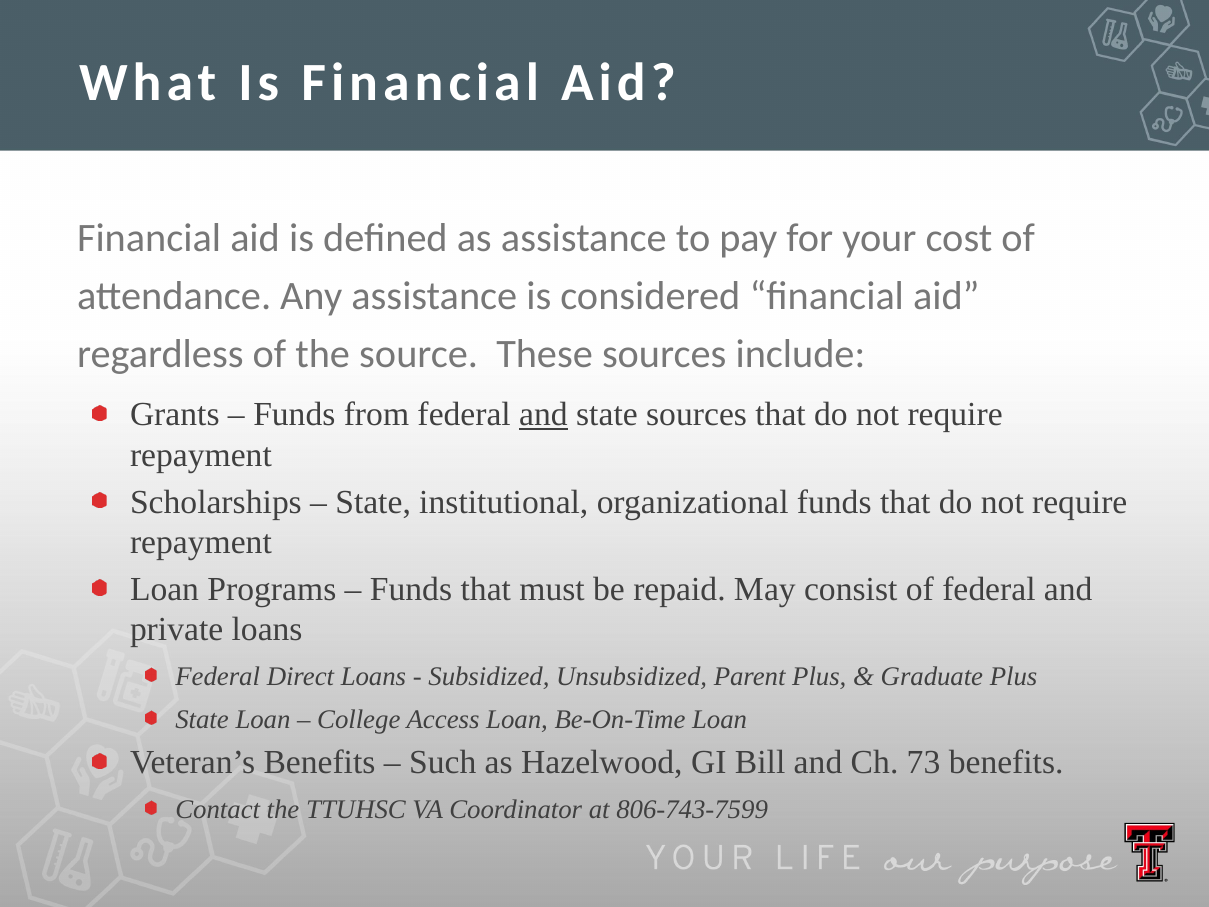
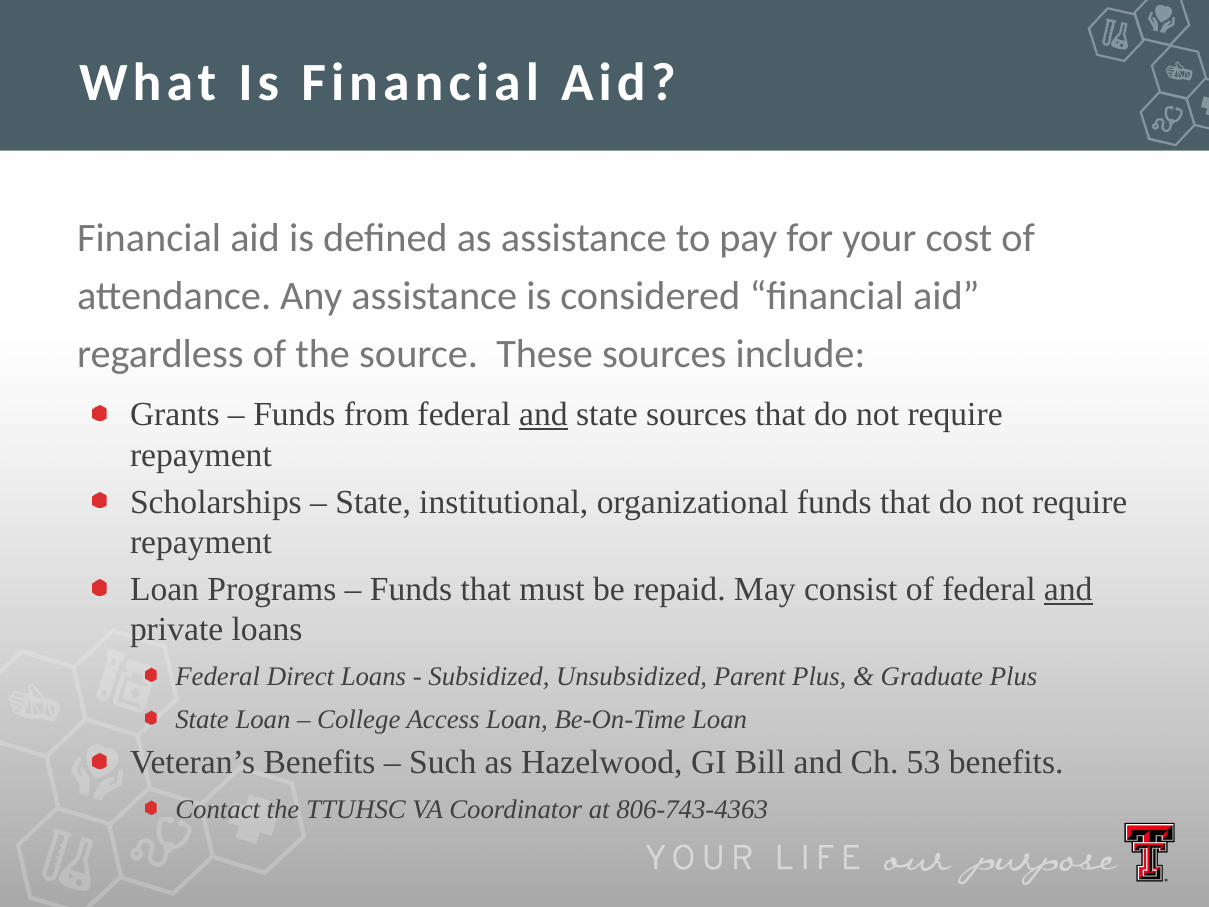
and underline: none -> present (1068, 589)
73: 73 -> 53 (924, 763)
806-743-7599: 806-743-7599 -> 806-743-4363 (692, 809)
